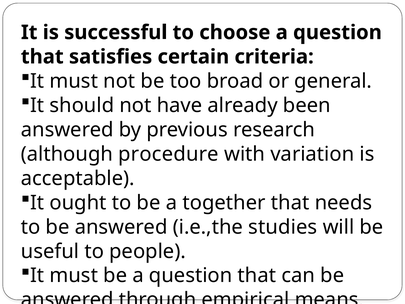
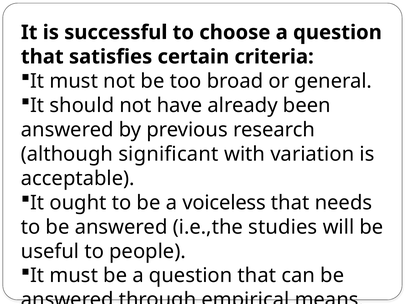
procedure: procedure -> significant (168, 154)
together: together -> voiceless (224, 203)
